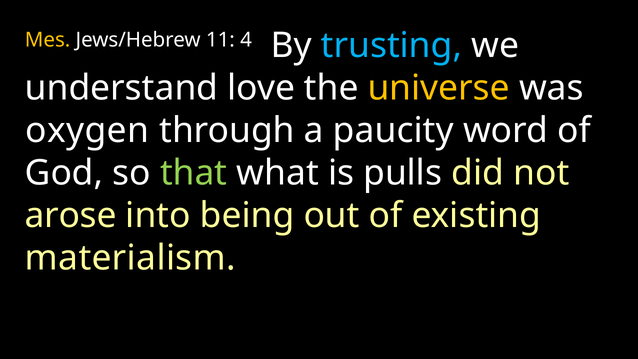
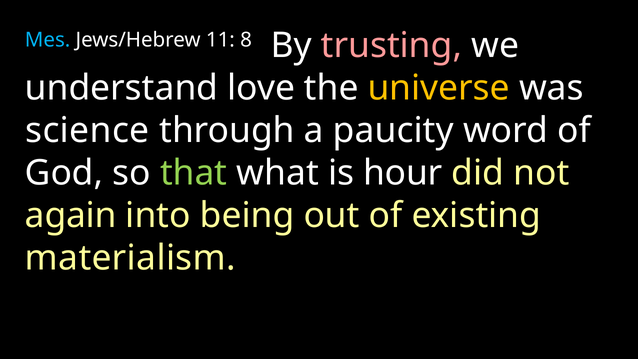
Mes colour: yellow -> light blue (48, 40)
4: 4 -> 8 (246, 40)
trusting colour: light blue -> pink (391, 45)
oxygen: oxygen -> science (87, 130)
pulls: pulls -> hour (403, 173)
arose: arose -> again (71, 215)
